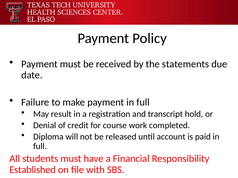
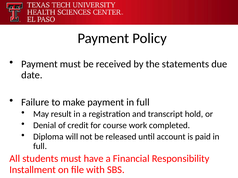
Established: Established -> Installment (33, 170)
